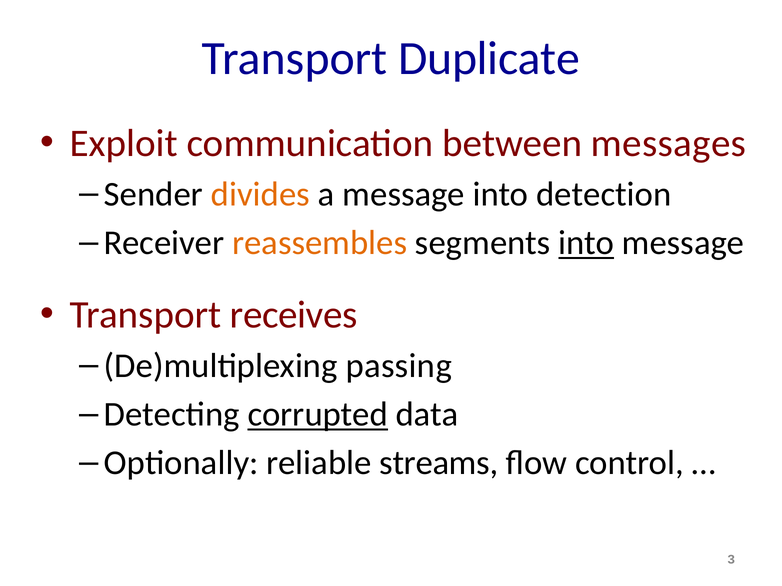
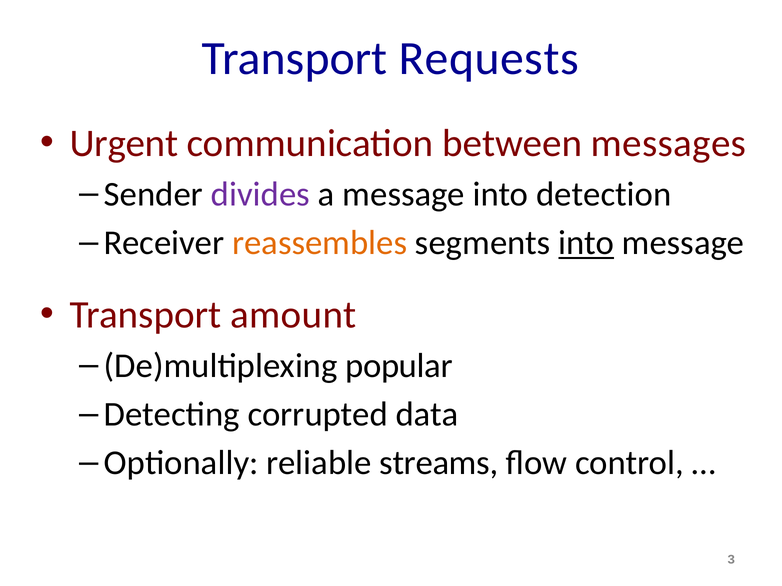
Duplicate: Duplicate -> Requests (489, 59)
Exploit: Exploit -> Urgent (124, 143)
divides colour: orange -> purple (261, 194)
receives: receives -> amount (293, 315)
passing: passing -> popular (399, 366)
corrupted underline: present -> none (318, 415)
